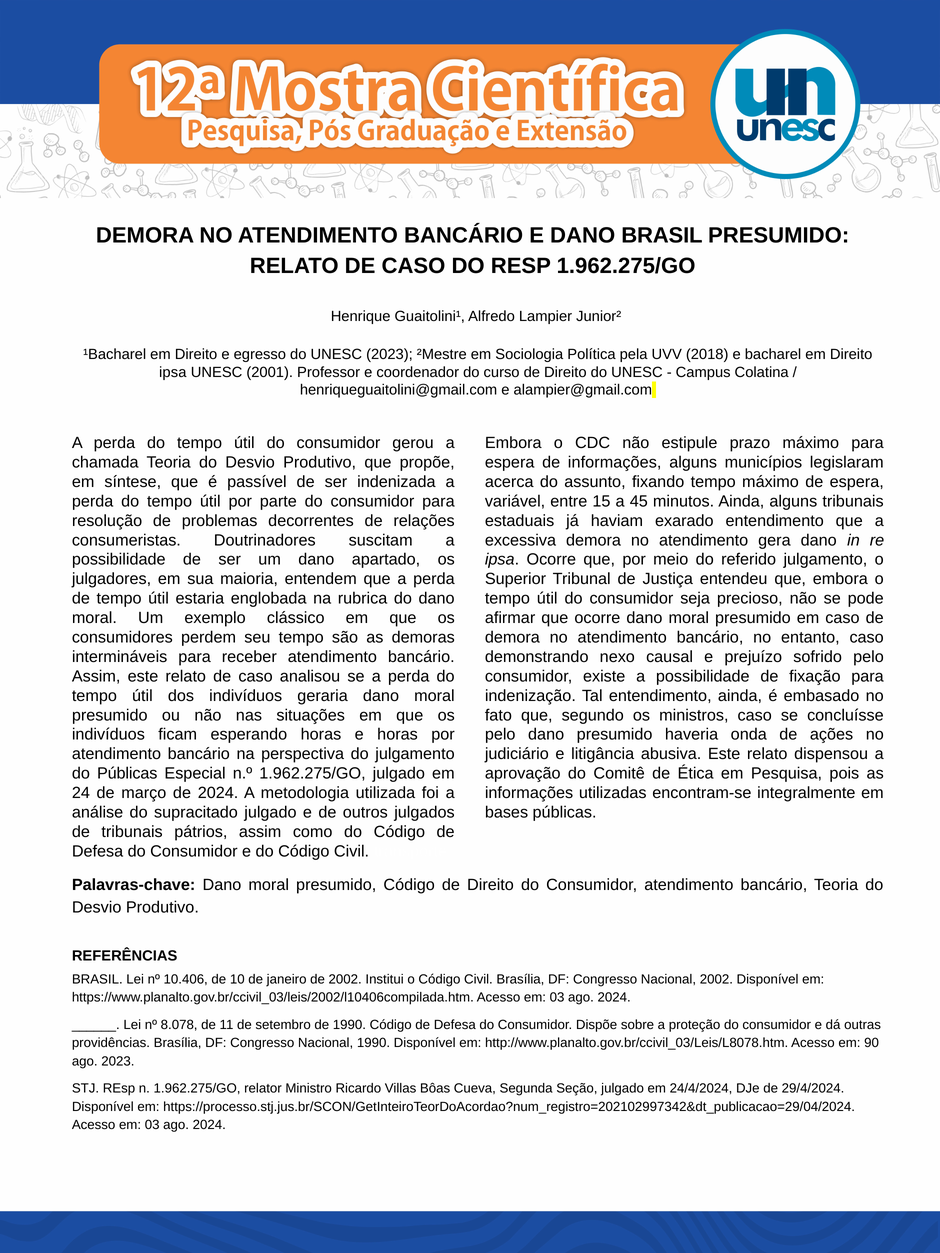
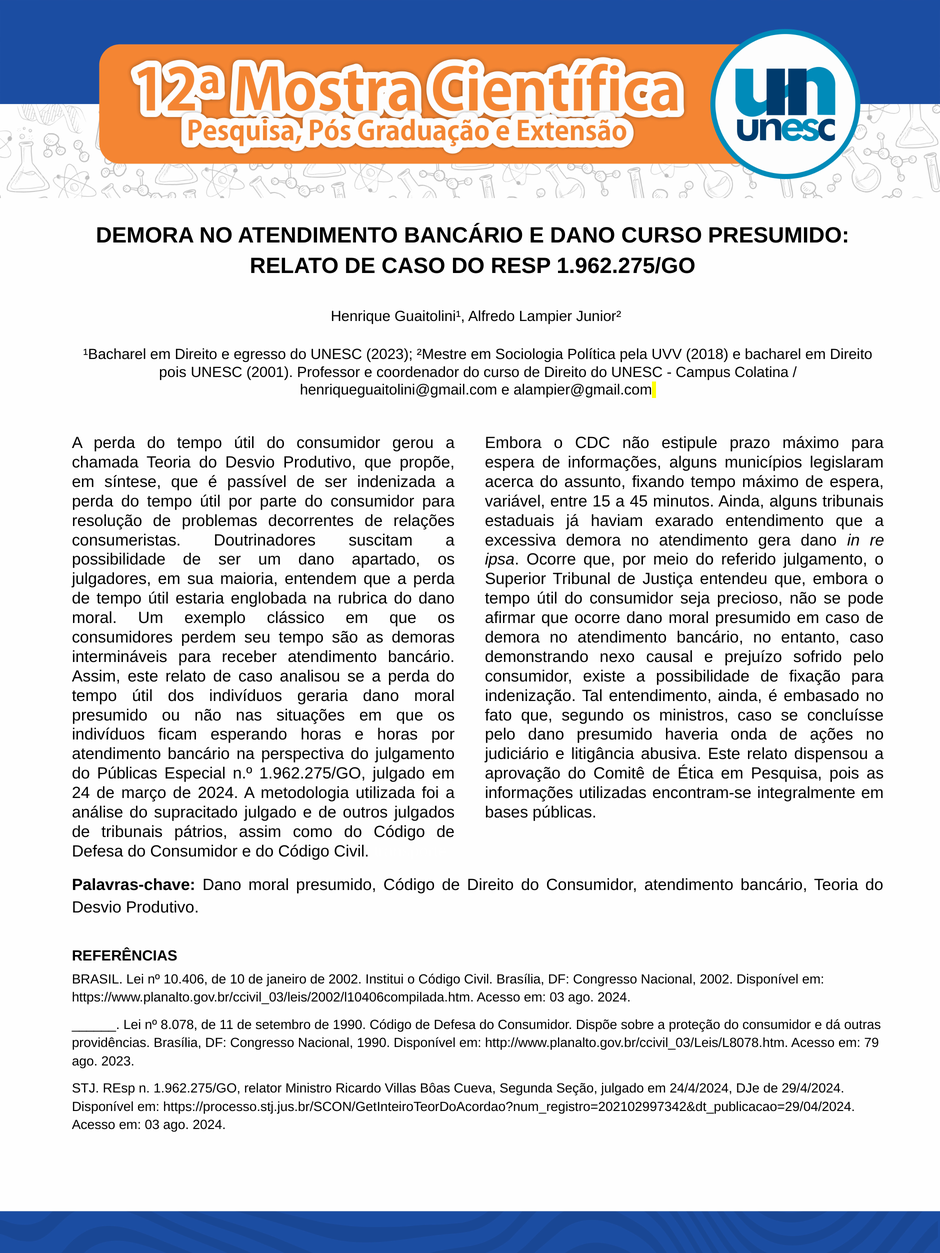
DANO BRASIL: BRASIL -> CURSO (662, 236)
ipsa: ipsa -> pois (173, 372)
90: 90 -> 79 (872, 1043)
